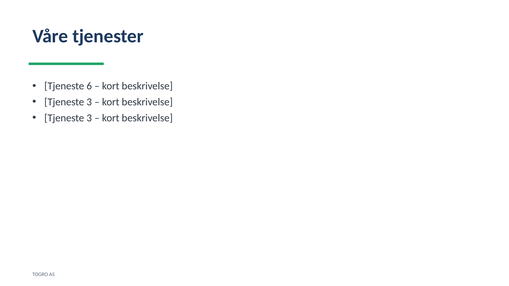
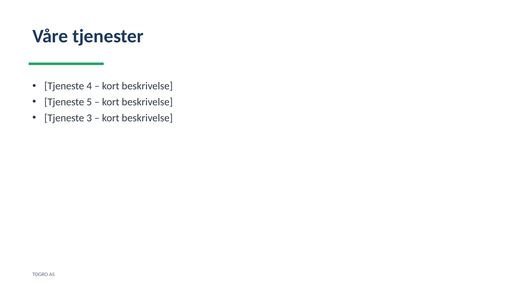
6: 6 -> 4 (89, 86)
3: 3 -> 5 (89, 102)
